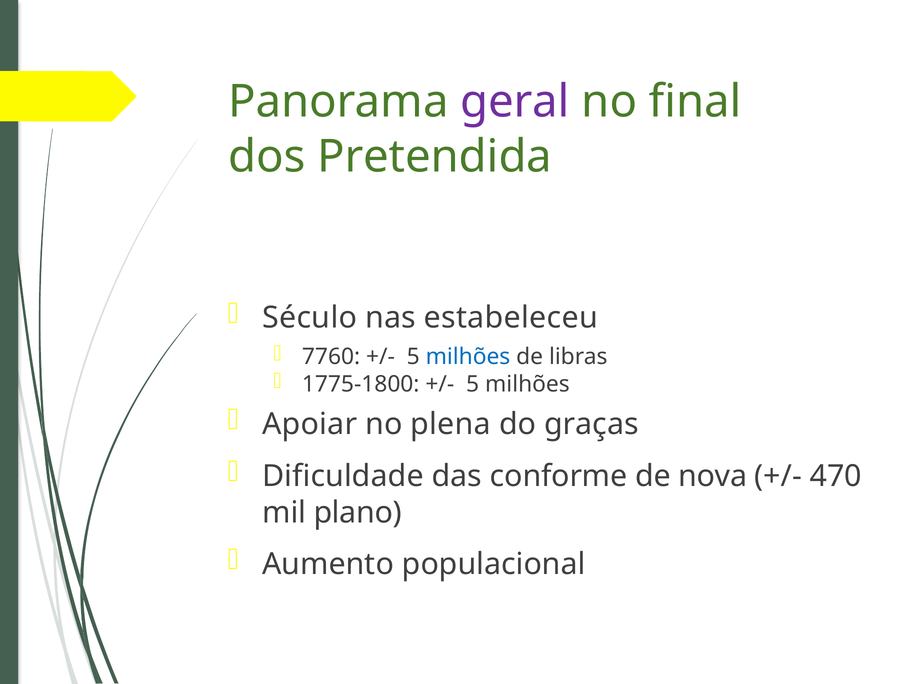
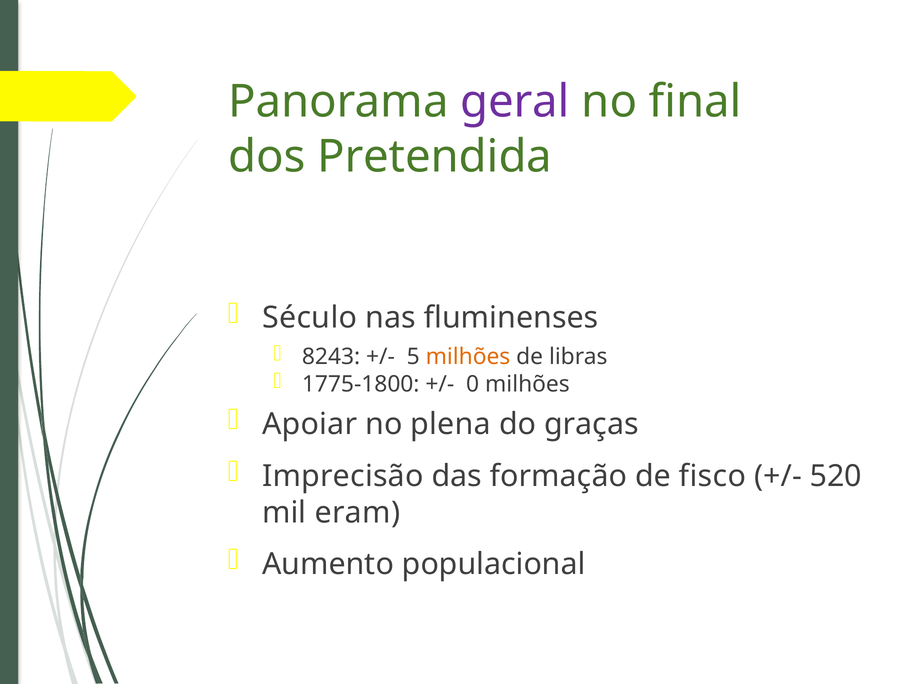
estabeleceu: estabeleceu -> fluminenses (511, 318)
7760: 7760 -> 8243 (331, 357)
milhões colour: blue -> orange (468, 357)
5: 5 -> 0 (473, 384)
Dificuldade: Dificuldade -> Imprecisão (343, 476)
conforme: conforme -> formação (559, 476)
nova: nova -> fisco (712, 476)
470: 470 -> 520 (836, 476)
plano: plano -> eram (357, 513)
